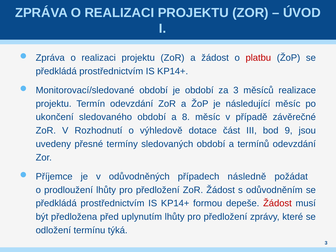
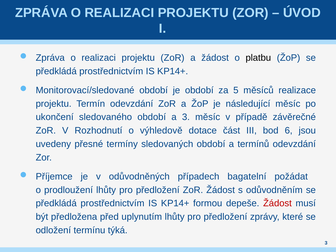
platbu colour: red -> black (258, 58)
za 3: 3 -> 5 (236, 90)
a 8: 8 -> 3 (186, 117)
9: 9 -> 6 (289, 131)
následně: následně -> bagatelní (247, 176)
